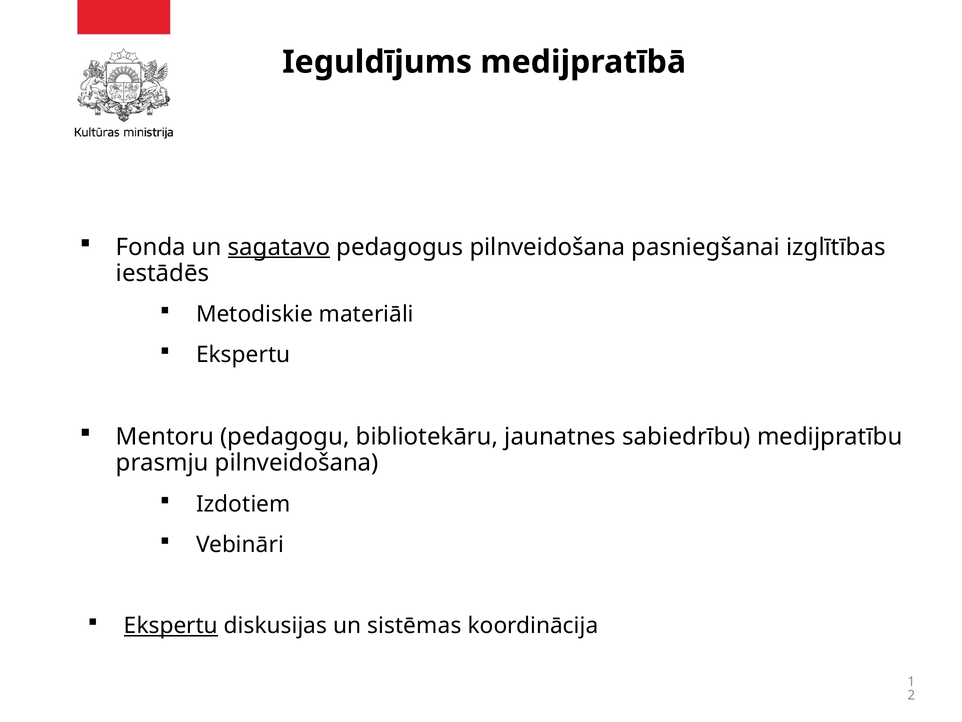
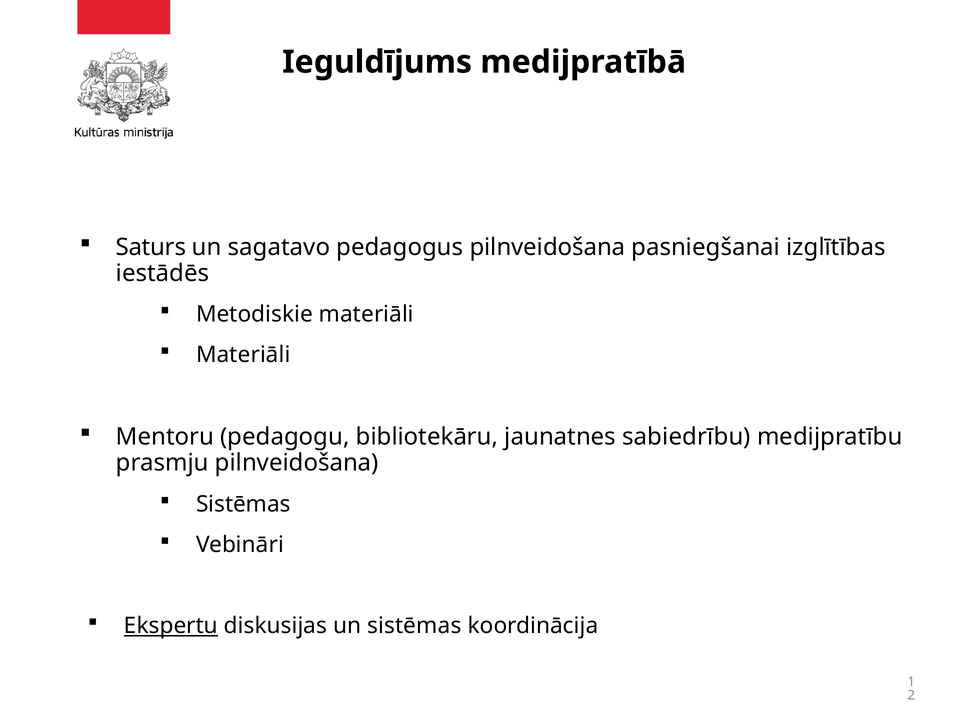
Fonda: Fonda -> Saturs (151, 247)
sagatavo underline: present -> none (279, 247)
Ekspertu: Ekspertu -> Materiāli (243, 355)
Izdotiem: Izdotiem -> Sistēmas (243, 504)
